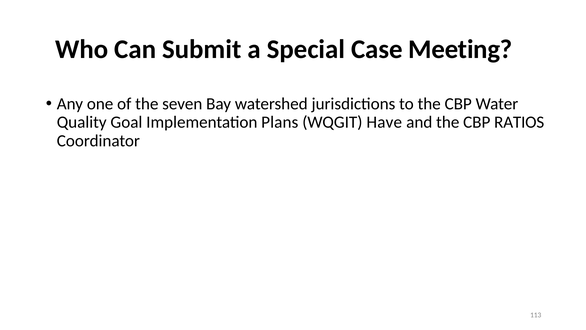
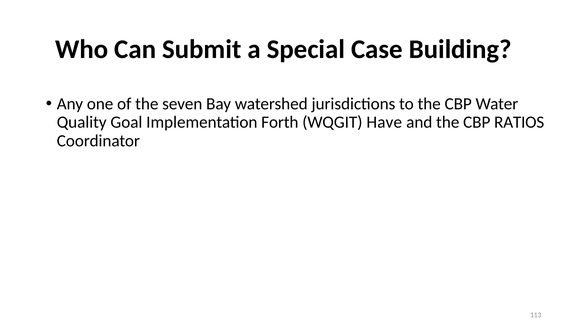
Meeting: Meeting -> Building (460, 49)
Plans: Plans -> Forth (280, 122)
